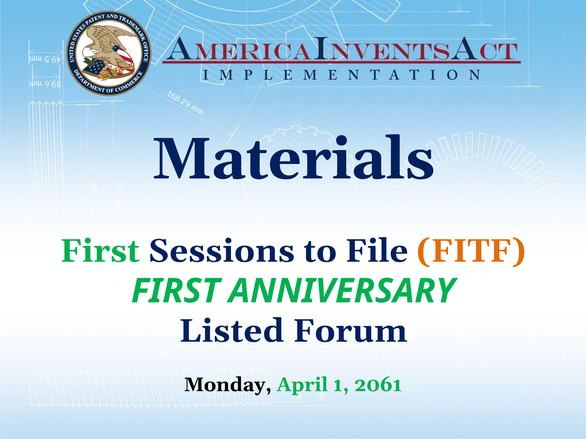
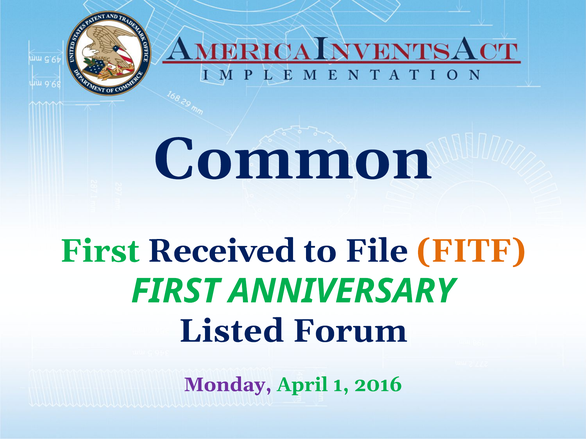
Materials: Materials -> Common (293, 159)
Sessions: Sessions -> Received (222, 251)
Monday colour: black -> purple (228, 385)
2061: 2061 -> 2016 (378, 385)
